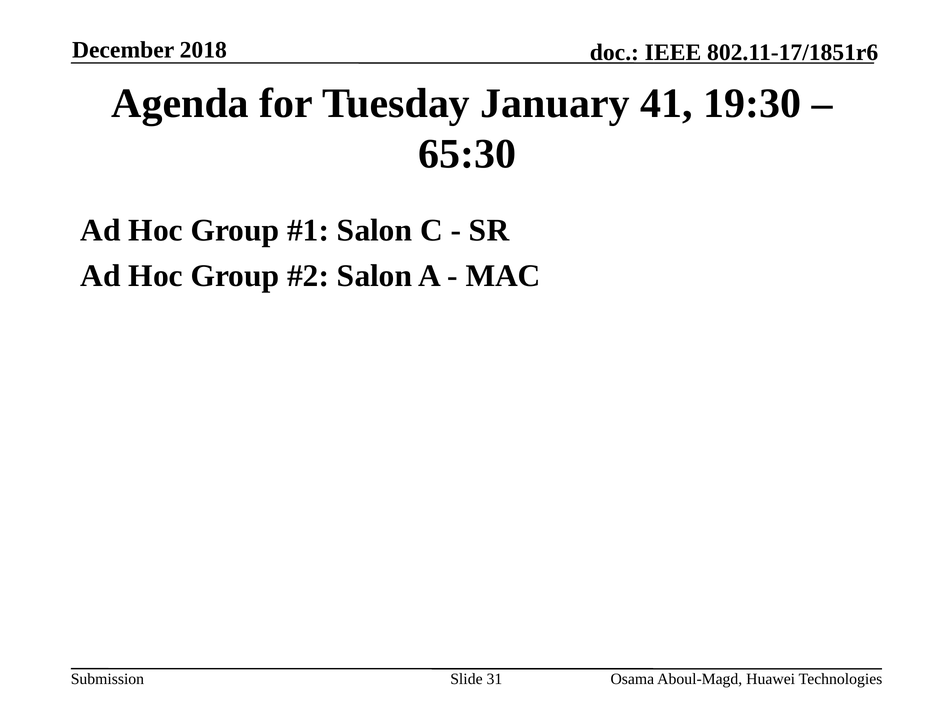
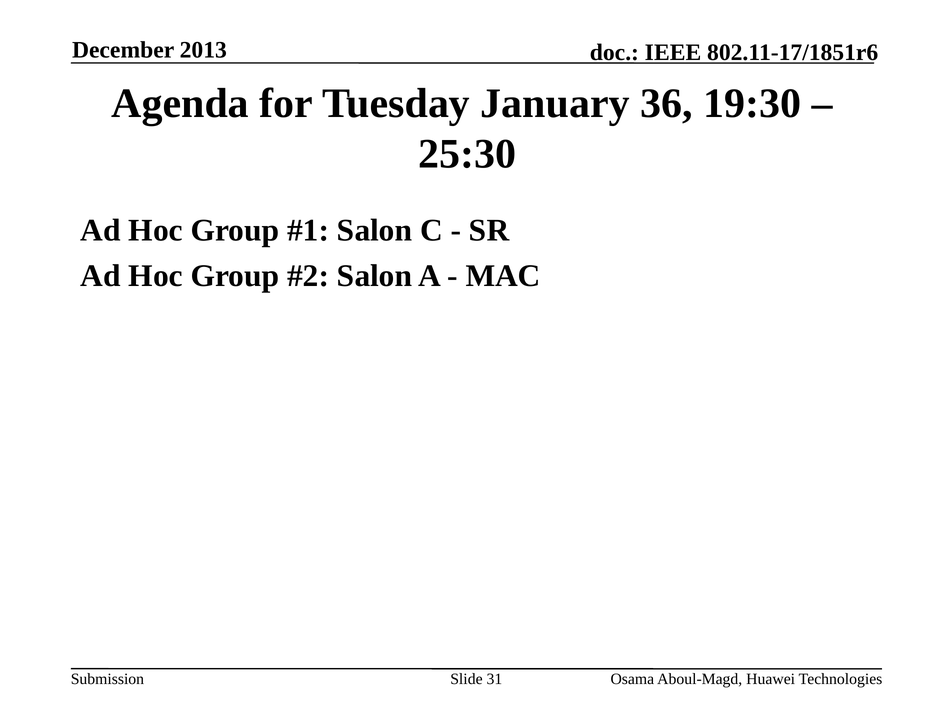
2018: 2018 -> 2013 (203, 50)
41: 41 -> 36 (667, 104)
65:30: 65:30 -> 25:30 (467, 154)
